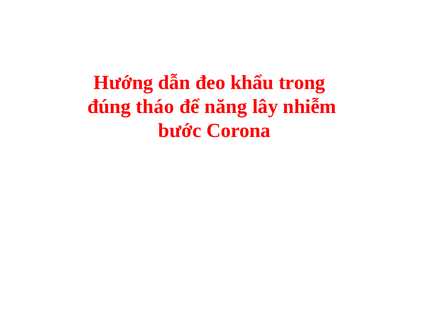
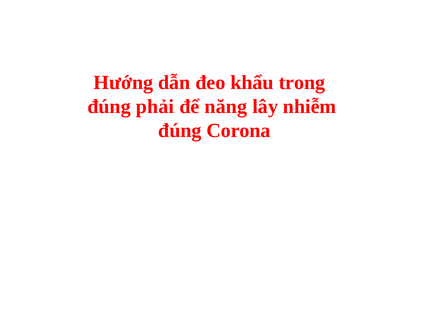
tháo: tháo -> phải (155, 107)
bước: bước -> đúng (180, 131)
